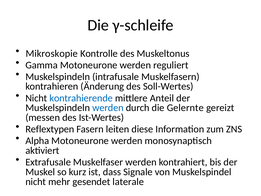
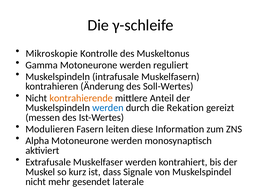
kontrahierende colour: blue -> orange (81, 98)
Gelernte: Gelernte -> Rekation (185, 108)
Reflextypen: Reflextypen -> Modulieren (50, 129)
